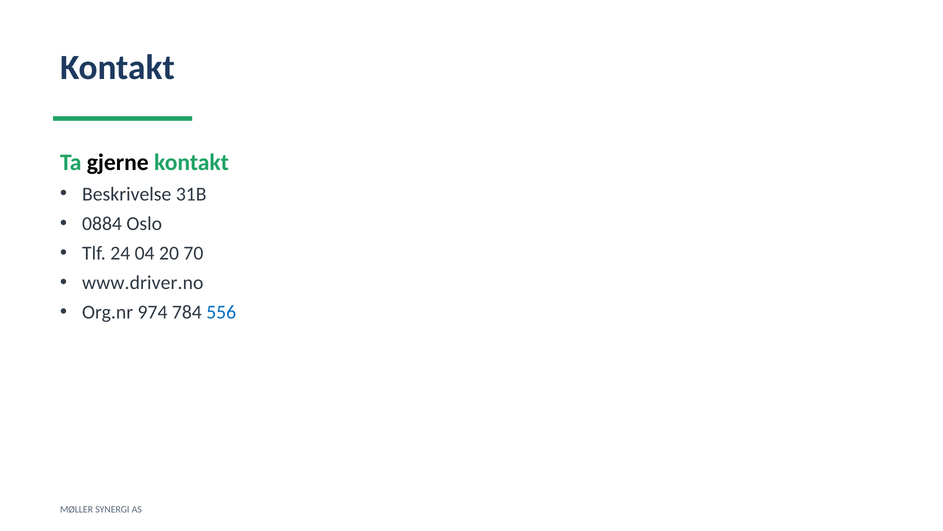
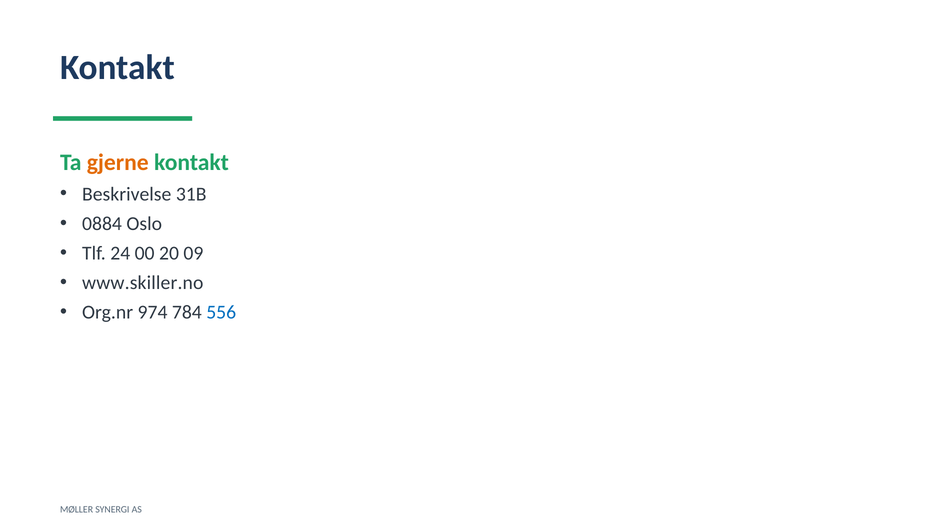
gjerne colour: black -> orange (118, 162)
04: 04 -> 00 (145, 253)
70: 70 -> 09 (193, 253)
www.driver.no: www.driver.no -> www.skiller.no (143, 282)
